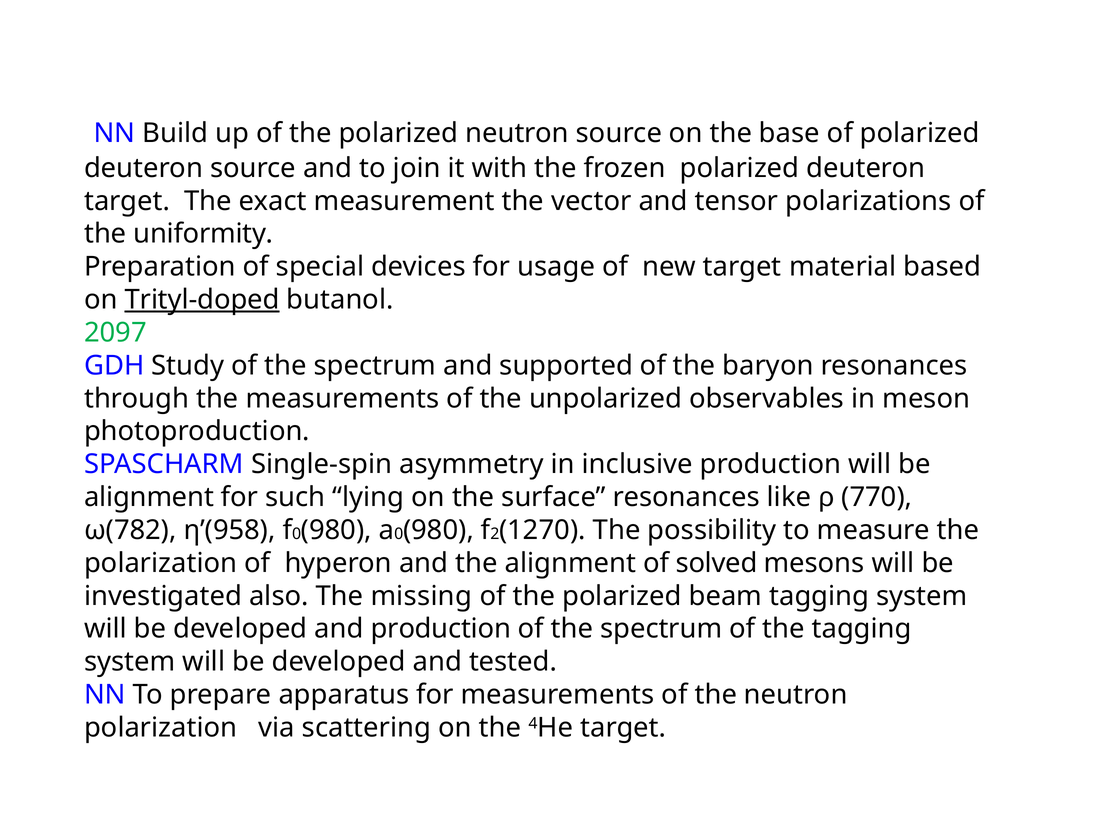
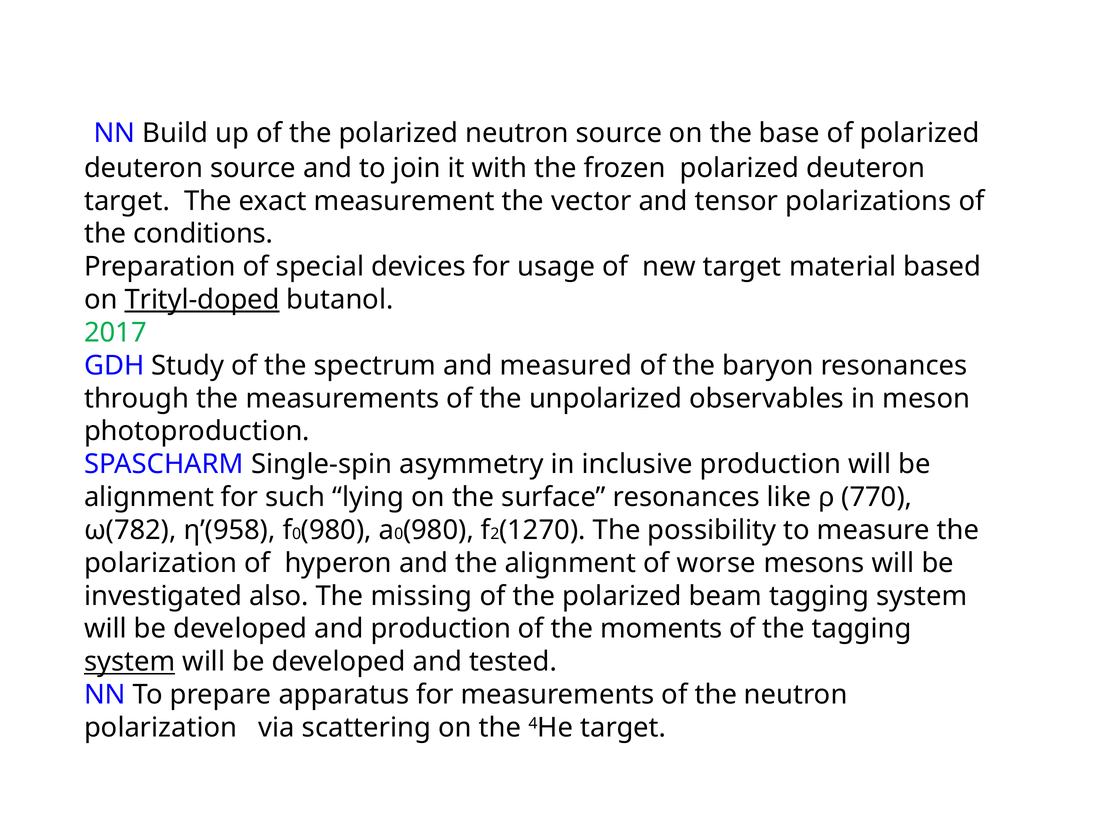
uniformity: uniformity -> conditions (203, 234)
2097: 2097 -> 2017 (115, 333)
supported: supported -> measured (566, 365)
solved: solved -> worse (716, 563)
spectrum: spectrum -> moments (661, 629)
system underline: none -> present (130, 662)
